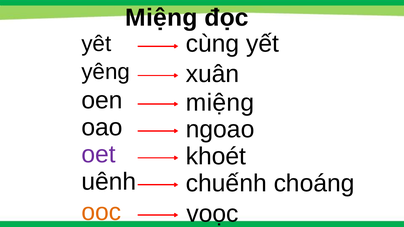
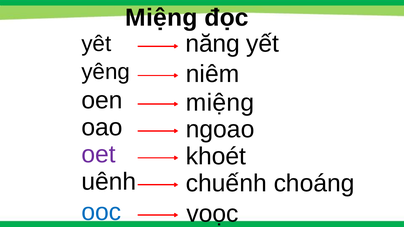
cùng: cùng -> năng (213, 44)
xuân: xuân -> niêm (213, 74)
ooc colour: orange -> blue (101, 212)
